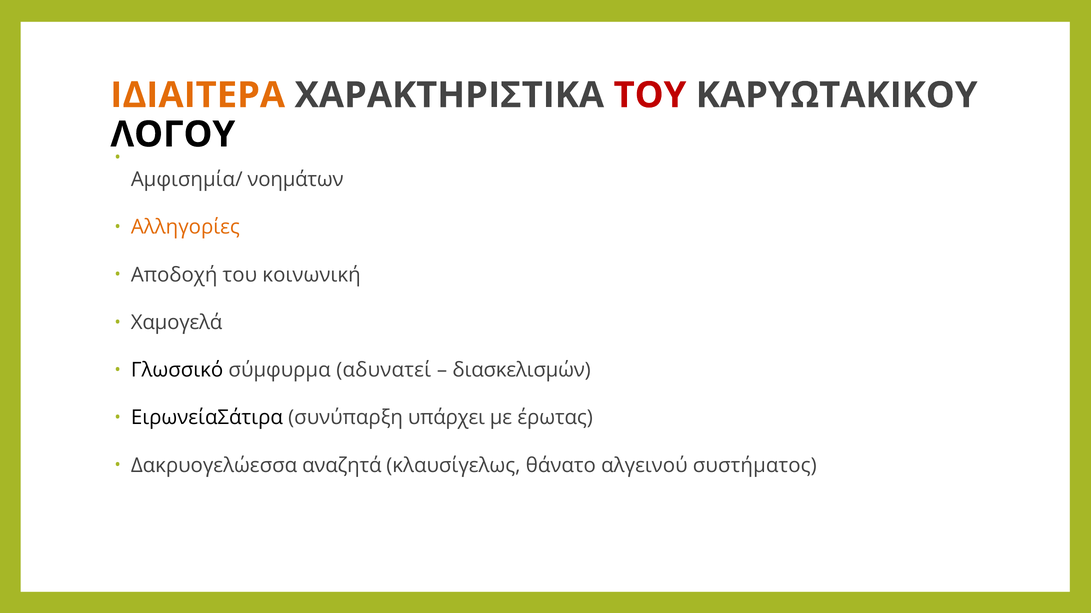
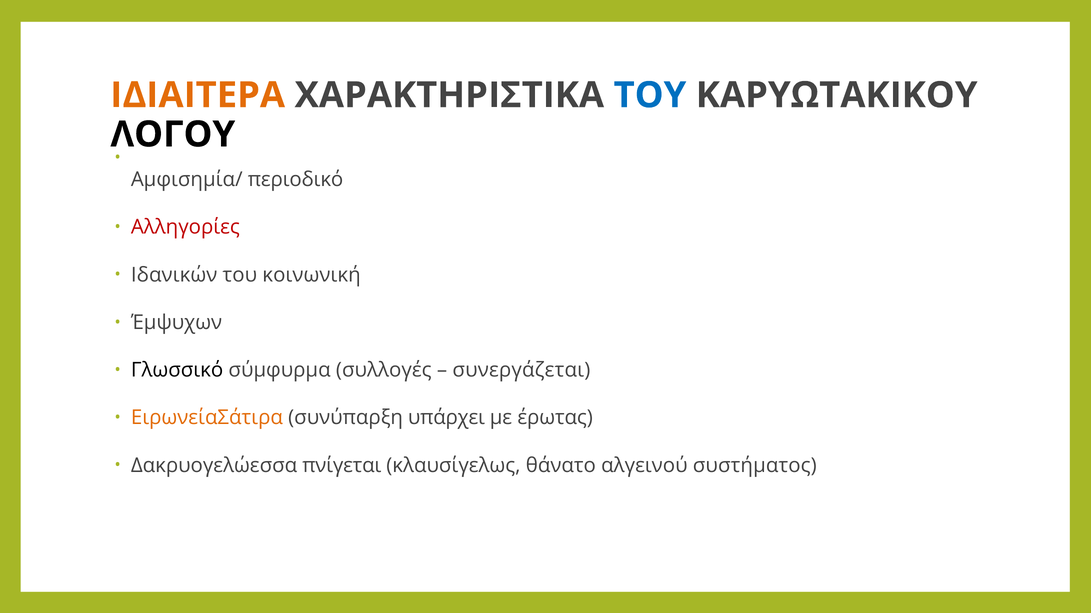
ΤΟΥ colour: red -> blue (650, 95)
νοημάτων: νοημάτων -> περιοδικό (296, 180)
Αλληγορίες colour: orange -> red (185, 227)
Αποδοχή: Αποδοχή -> Ιδανικών (174, 275)
Χαμογελά: Χαμογελά -> Έμψυχων (176, 323)
αδυνατεί: αδυνατεί -> συλλογές (384, 370)
διασκελισμών: διασκελισμών -> συνεργάζεται (521, 370)
ΕιρωνείαΣάτιρα colour: black -> orange (207, 418)
αναζητά: αναζητά -> πνίγεται (342, 466)
